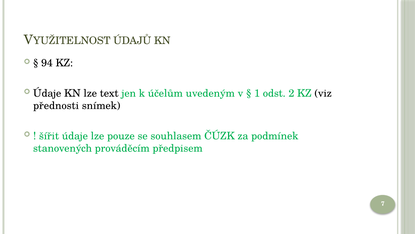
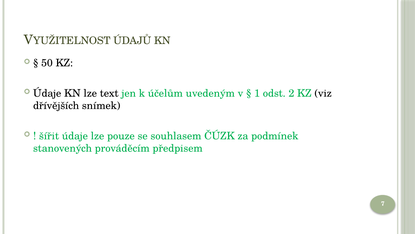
94: 94 -> 50 (47, 63)
přednosti: přednosti -> dřívějších (56, 105)
